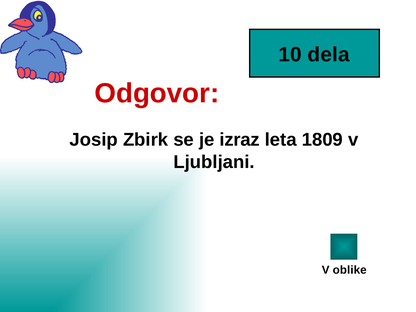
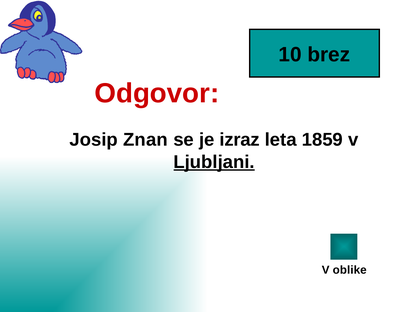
dela: dela -> brez (329, 55)
Zbirk: Zbirk -> Znan (145, 140)
1809: 1809 -> 1859 (322, 140)
Ljubljani underline: none -> present (214, 162)
